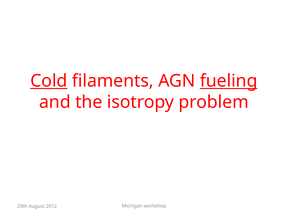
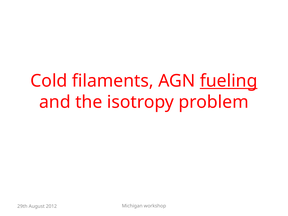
Cold underline: present -> none (49, 81)
